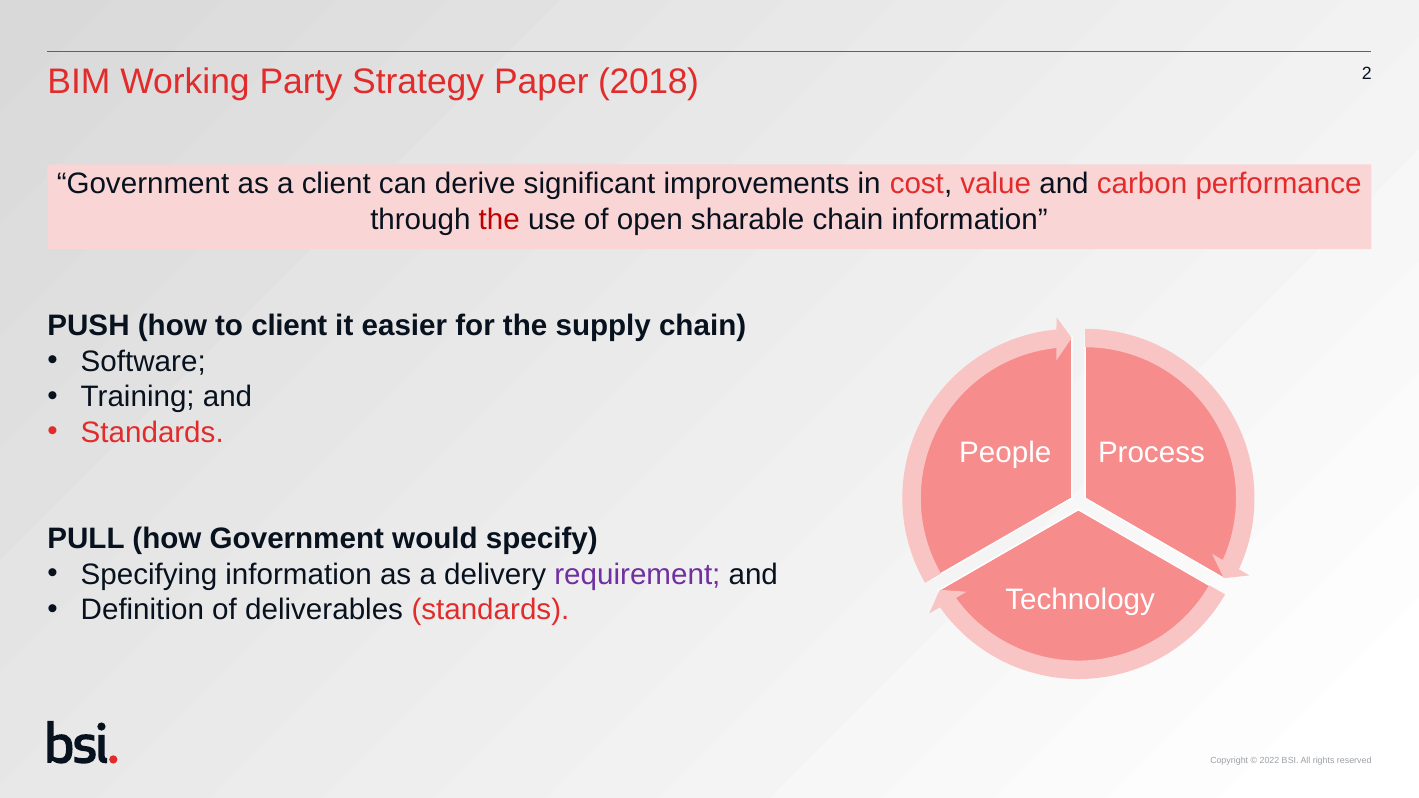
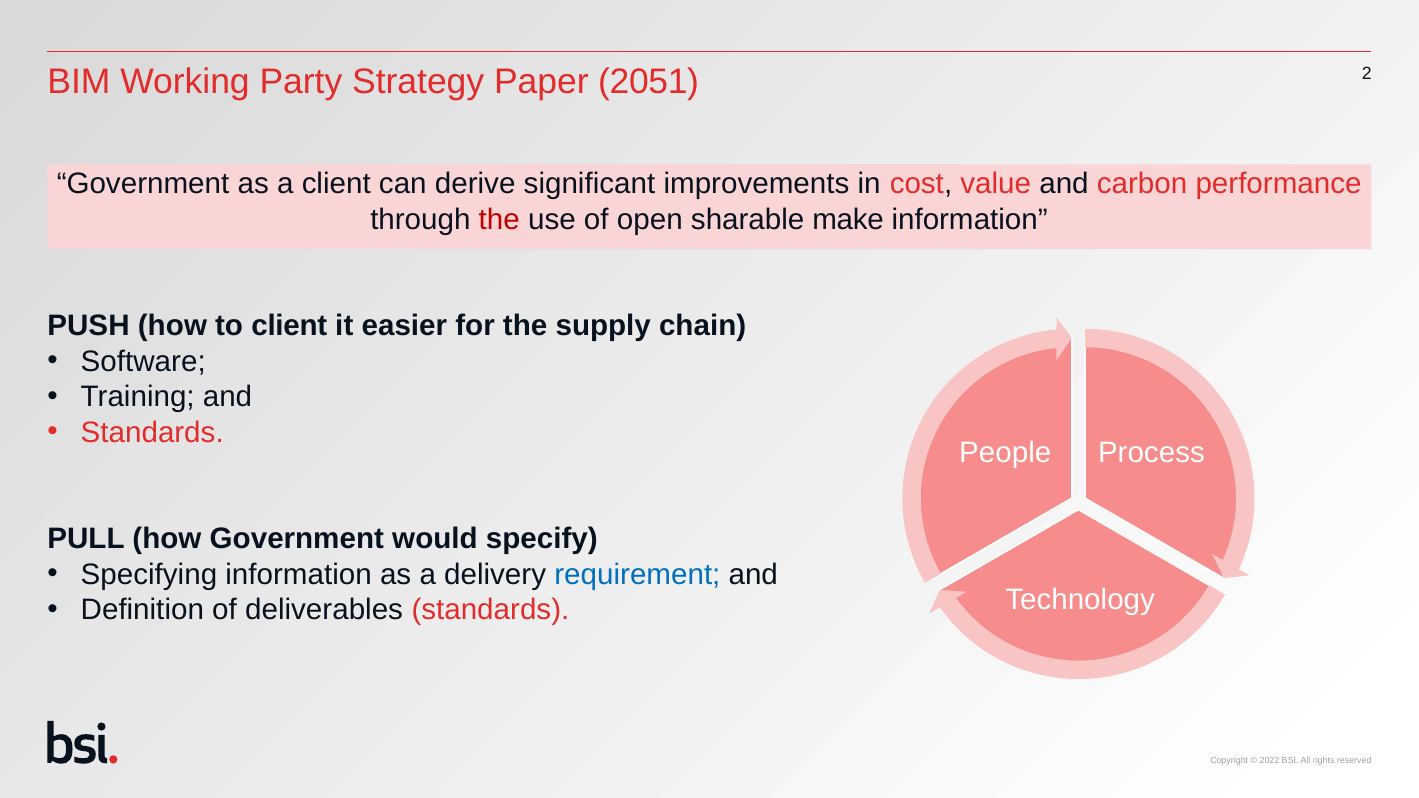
2018: 2018 -> 2051 (649, 82)
sharable chain: chain -> make (848, 220)
requirement colour: purple -> blue (637, 575)
